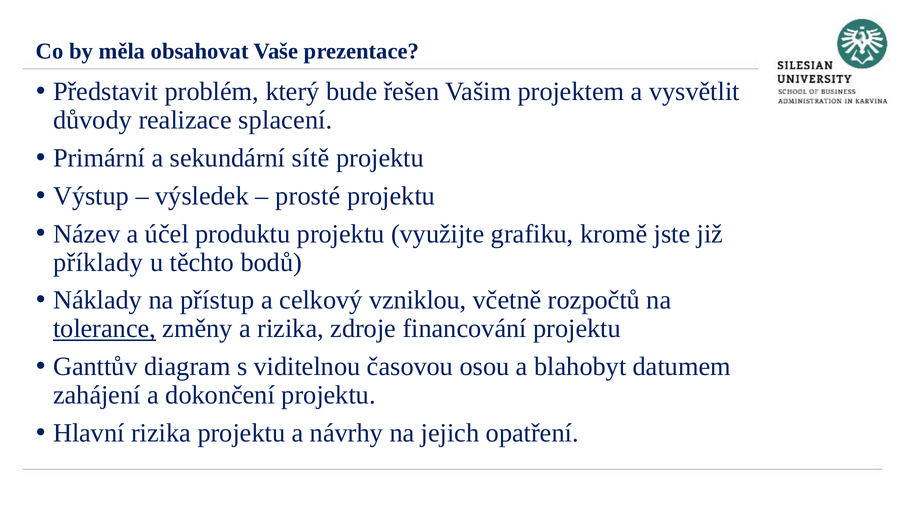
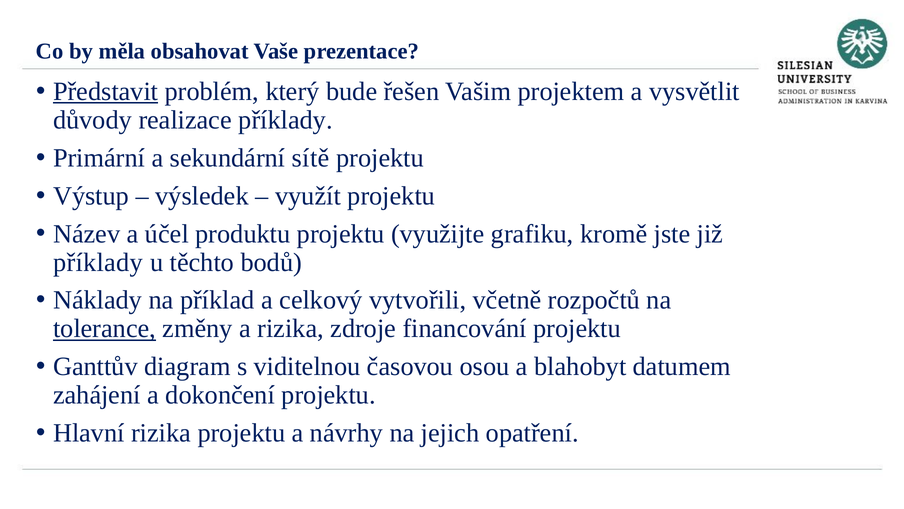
Představit underline: none -> present (106, 91)
realizace splacení: splacení -> příklady (286, 120)
prosté: prosté -> využít (308, 196)
přístup: přístup -> příklad (217, 300)
vzniklou: vzniklou -> vytvořili (418, 300)
